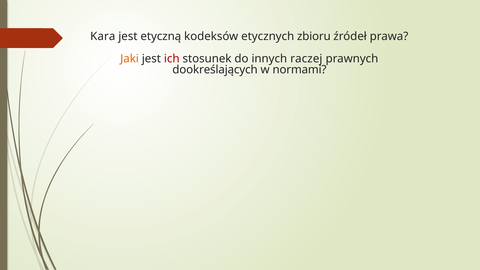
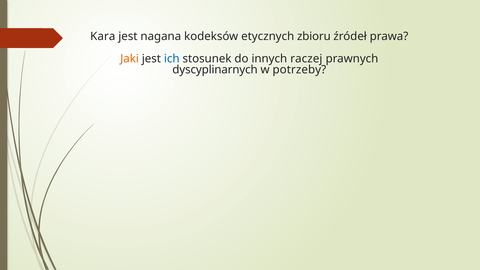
etyczną: etyczną -> nagana (161, 37)
ich colour: red -> blue (172, 59)
dookreślających: dookreślających -> dyscyplinarnych (215, 70)
normami: normami -> potrzeby (299, 70)
